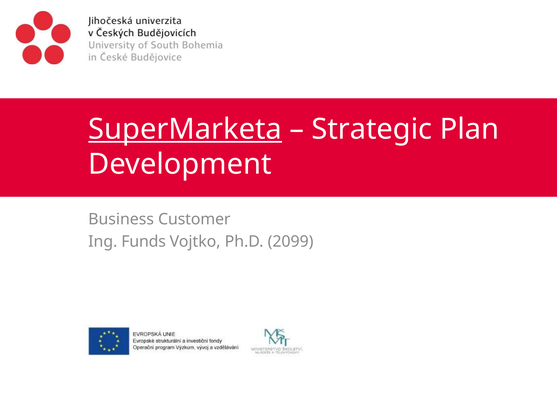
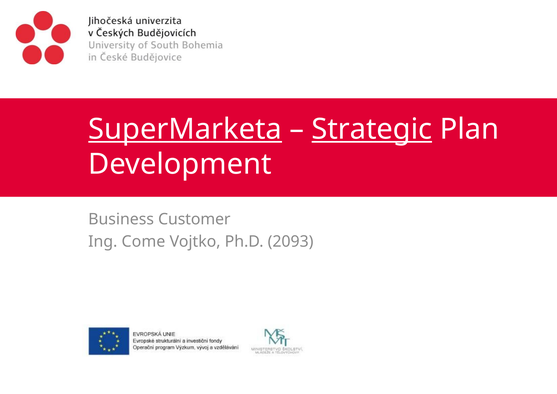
Strategic underline: none -> present (372, 129)
Funds: Funds -> Come (143, 241)
2099: 2099 -> 2093 (291, 241)
